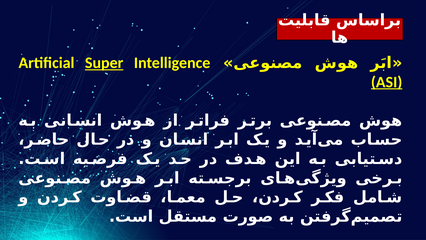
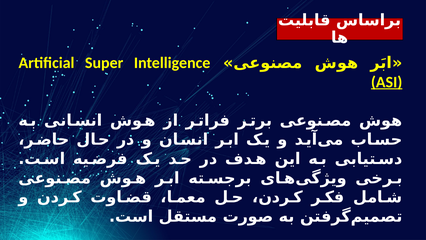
Super underline: present -> none (104, 63)
